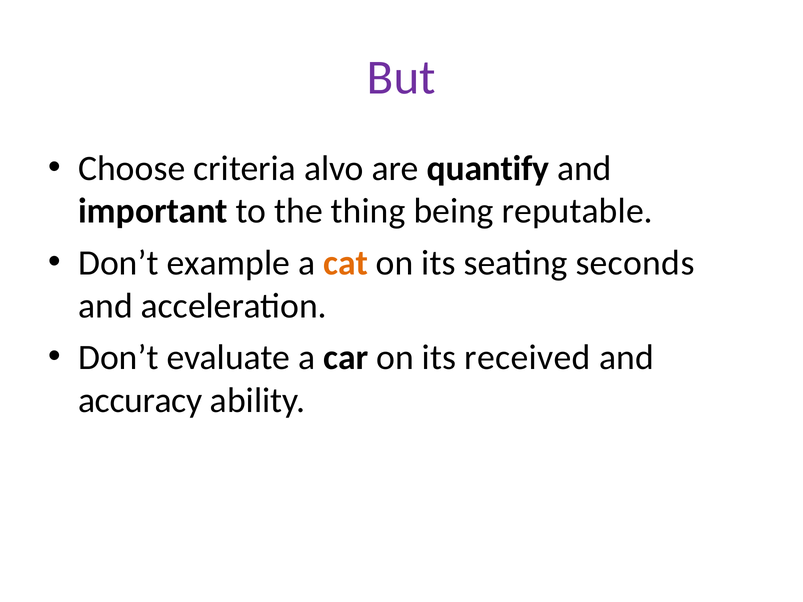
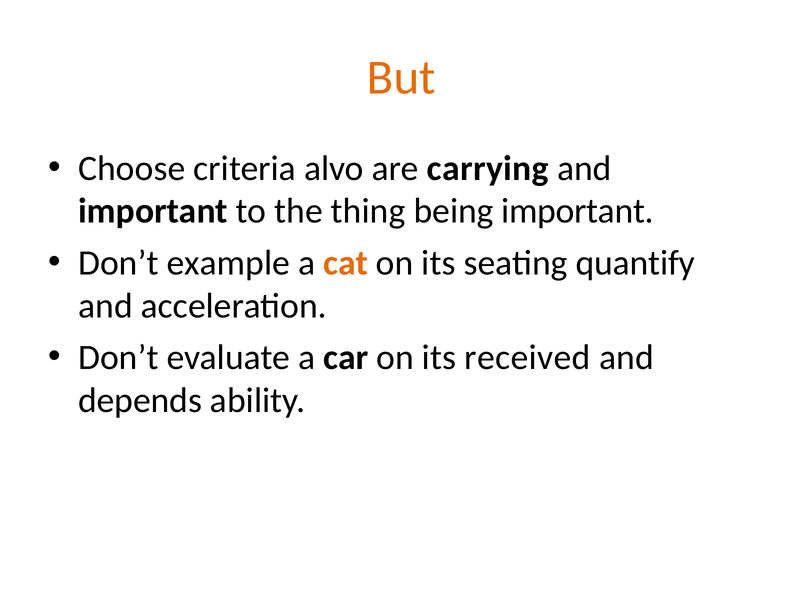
But colour: purple -> orange (401, 78)
quantify: quantify -> carrying (488, 168)
being reputable: reputable -> important (578, 211)
seconds: seconds -> quantify (635, 263)
accuracy: accuracy -> depends (140, 401)
